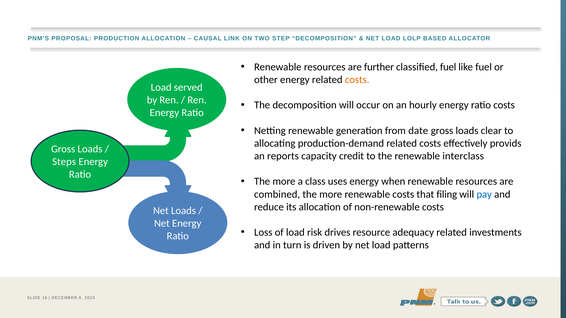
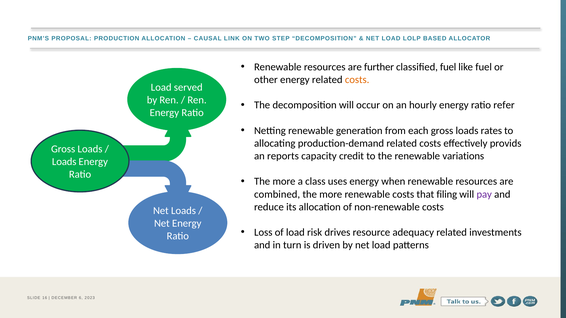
ratio costs: costs -> refer (504, 105)
date: date -> each (418, 131)
clear: clear -> rates (491, 131)
interclass: interclass -> variations (463, 156)
Steps: Steps -> Loads (64, 162)
pay colour: blue -> purple (484, 194)
